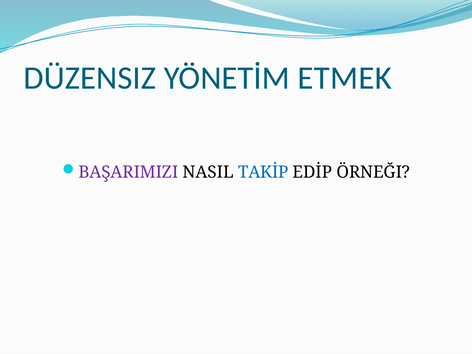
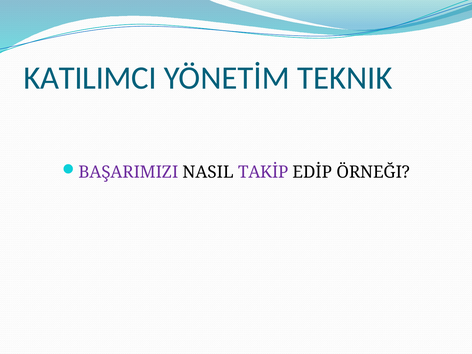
DÜZENSIZ: DÜZENSIZ -> KATILIMCI (90, 78)
ETMEK: ETMEK -> TEKNIK (345, 78)
TAKİP colour: blue -> purple (263, 172)
